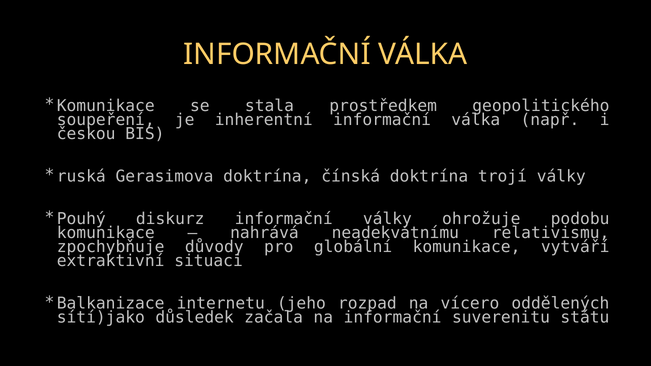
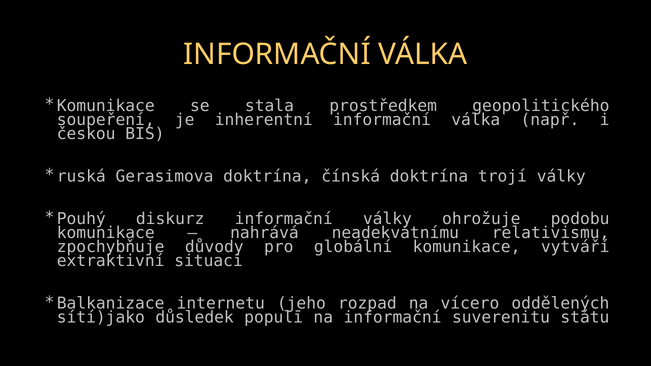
začala: začala -> populī (274, 318)
